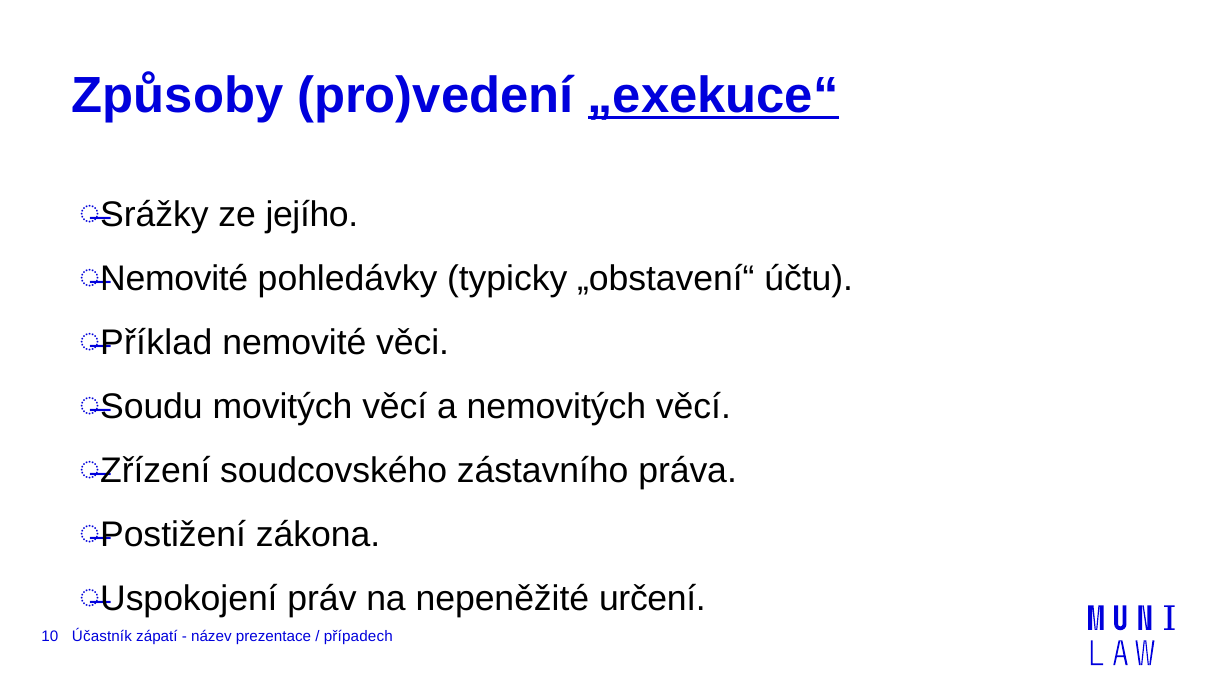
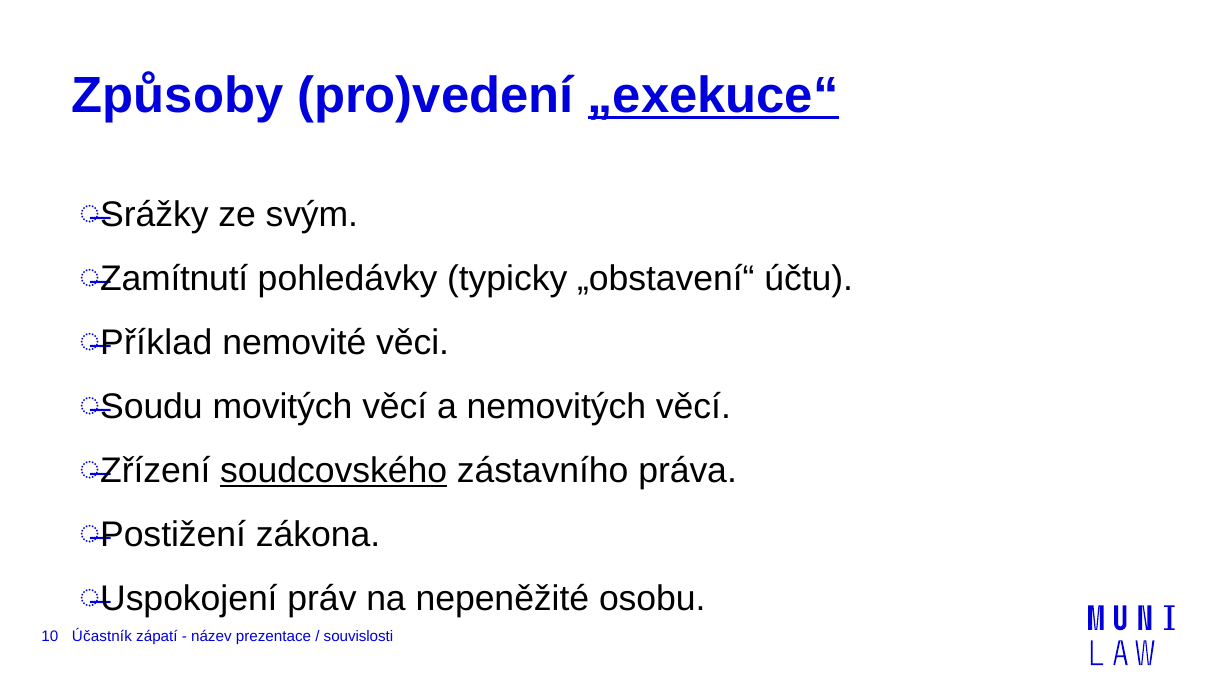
jejího: jejího -> svým (312, 214)
Nemovité: Nemovité -> Zamítnutí (174, 278)
soudcovského underline: none -> present (334, 470)
určení: určení -> osobu (652, 599)
případech: případech -> souvislosti (358, 636)
